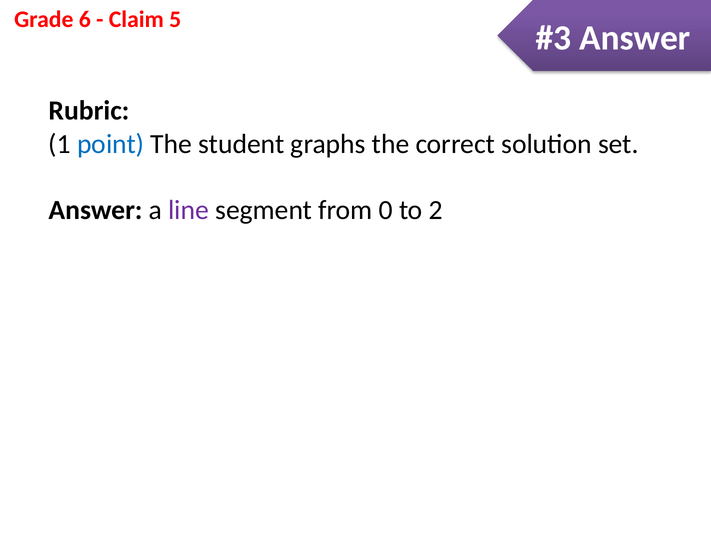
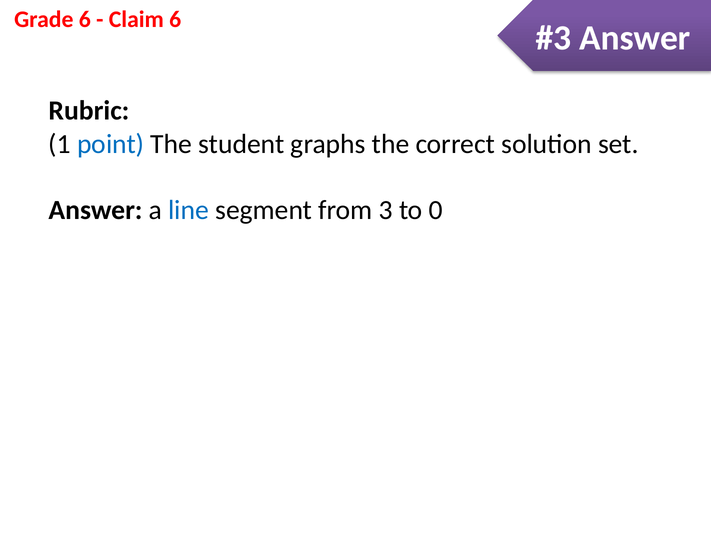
5: 5 -> 6 (175, 19)
line colour: purple -> blue (189, 210)
0: 0 -> 3 (386, 210)
2: 2 -> 0 (436, 210)
